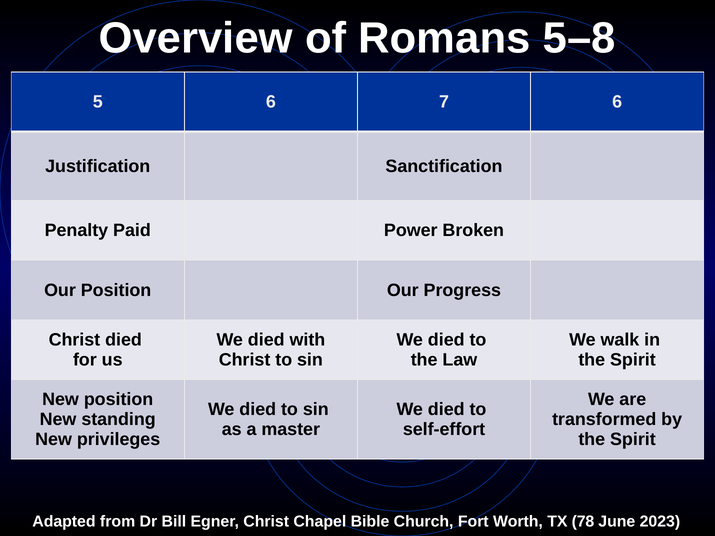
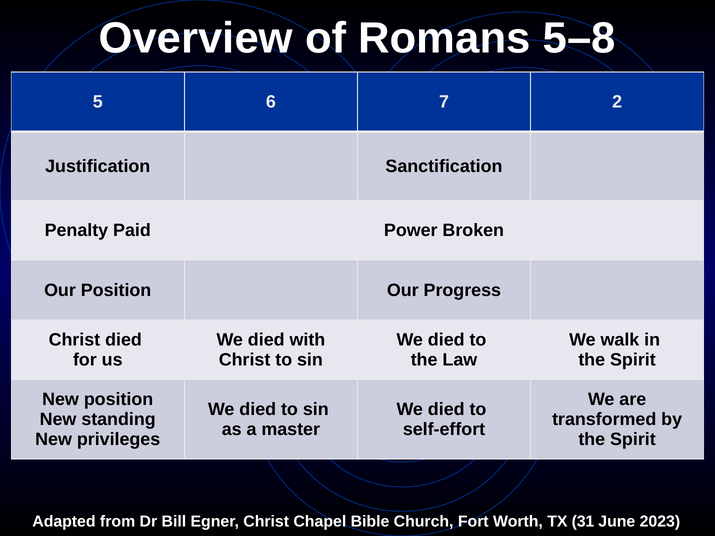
7 6: 6 -> 2 (617, 102)
78: 78 -> 31 (583, 522)
